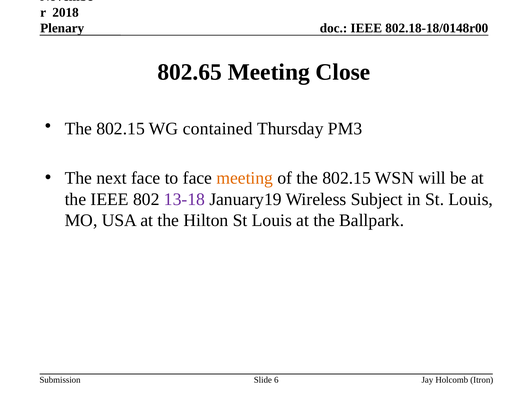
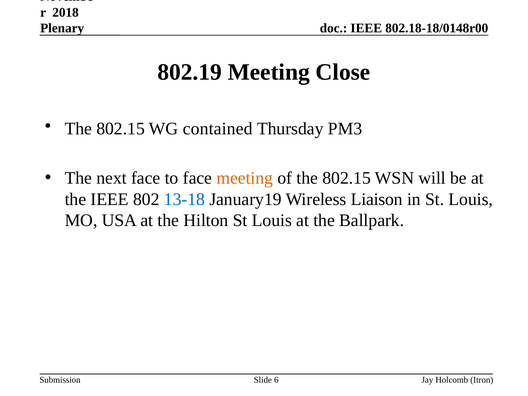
802.65: 802.65 -> 802.19 (190, 72)
13-18 colour: purple -> blue (184, 199)
Subject: Subject -> Liaison (377, 199)
